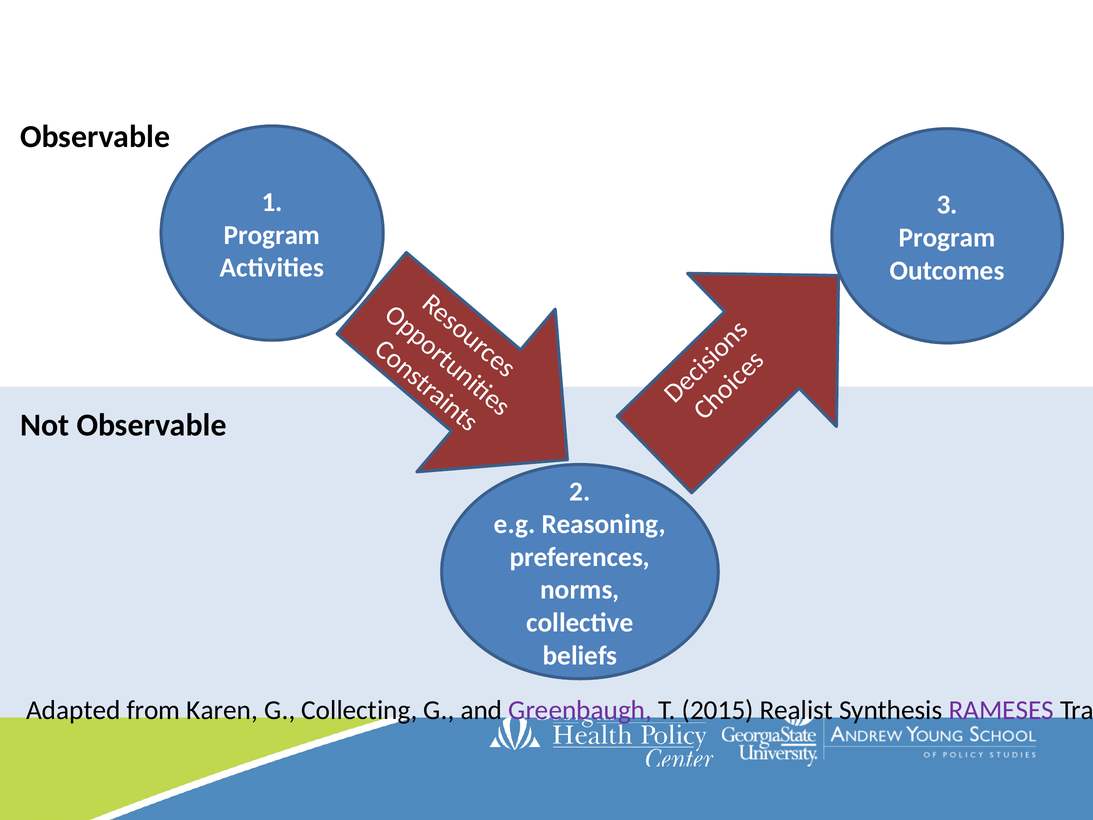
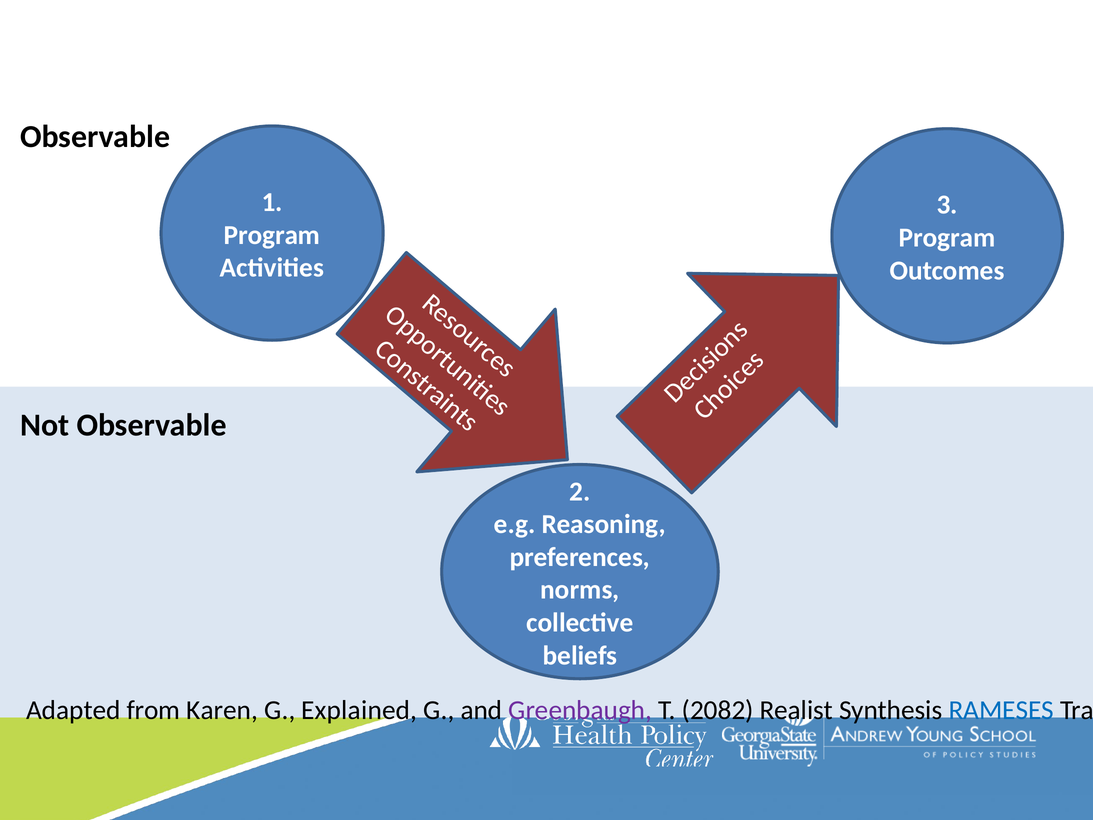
Collecting: Collecting -> Explained (359, 710)
2015: 2015 -> 2082 (718, 710)
RAMESES colour: purple -> blue (1001, 710)
